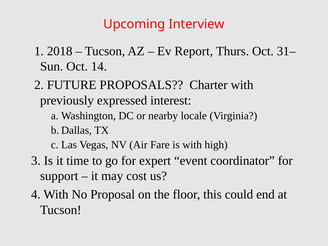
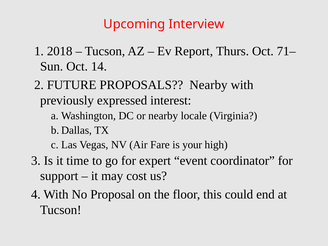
31–: 31– -> 71– (286, 51)
PROPOSALS Charter: Charter -> Nearby (208, 85)
is with: with -> your (192, 145)
